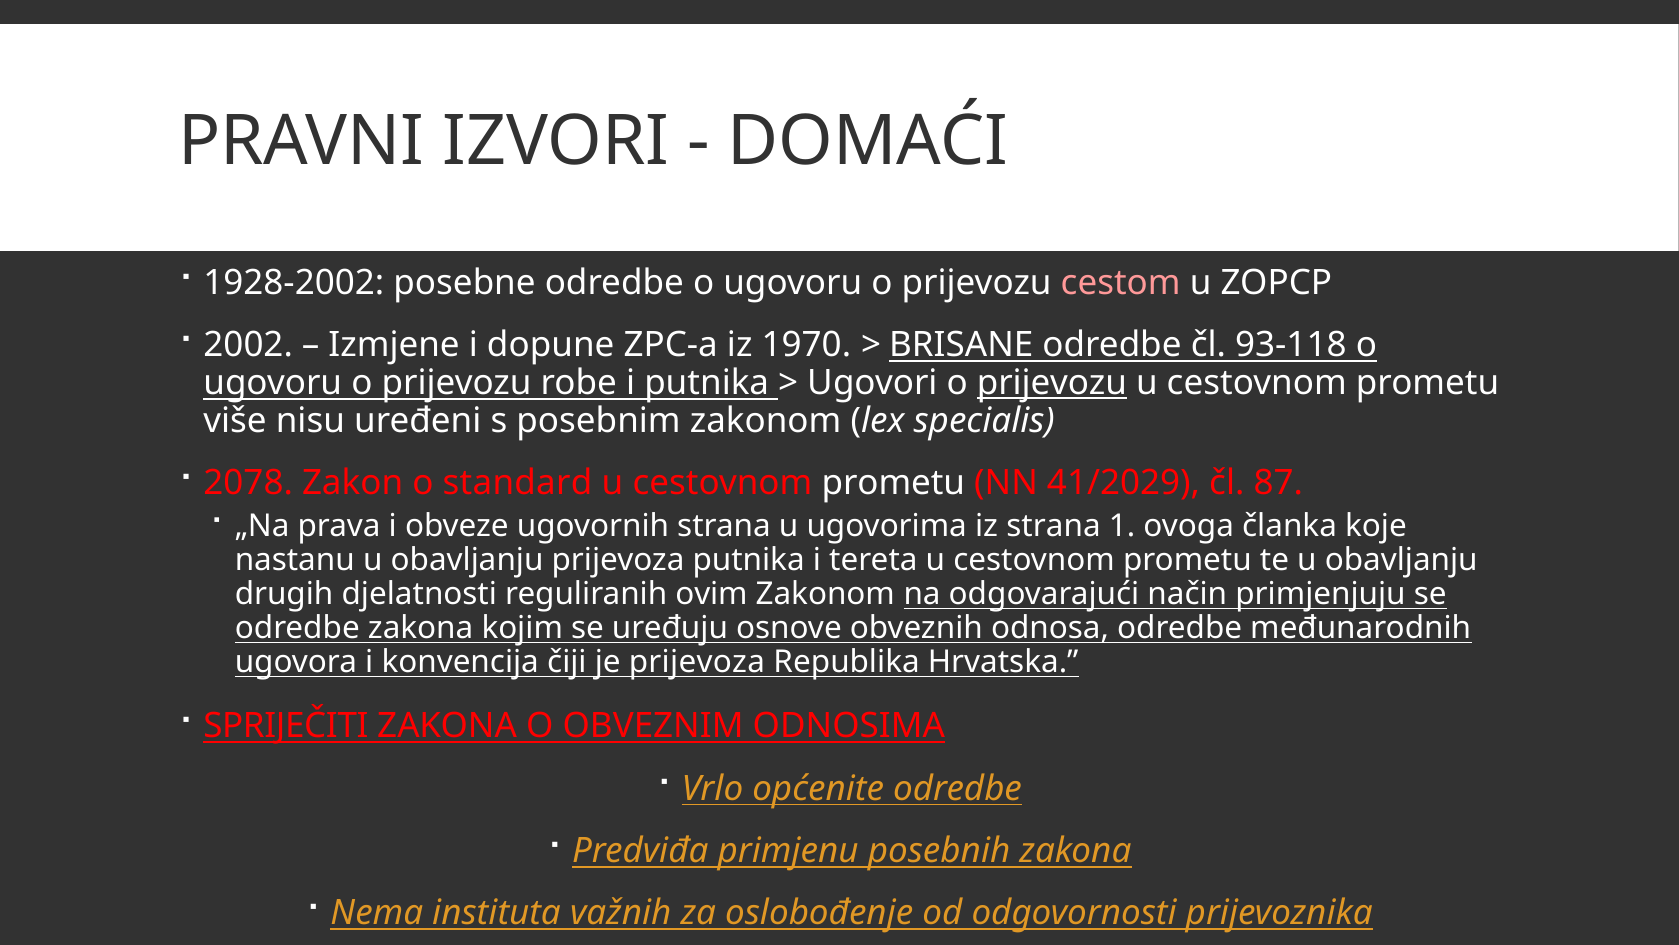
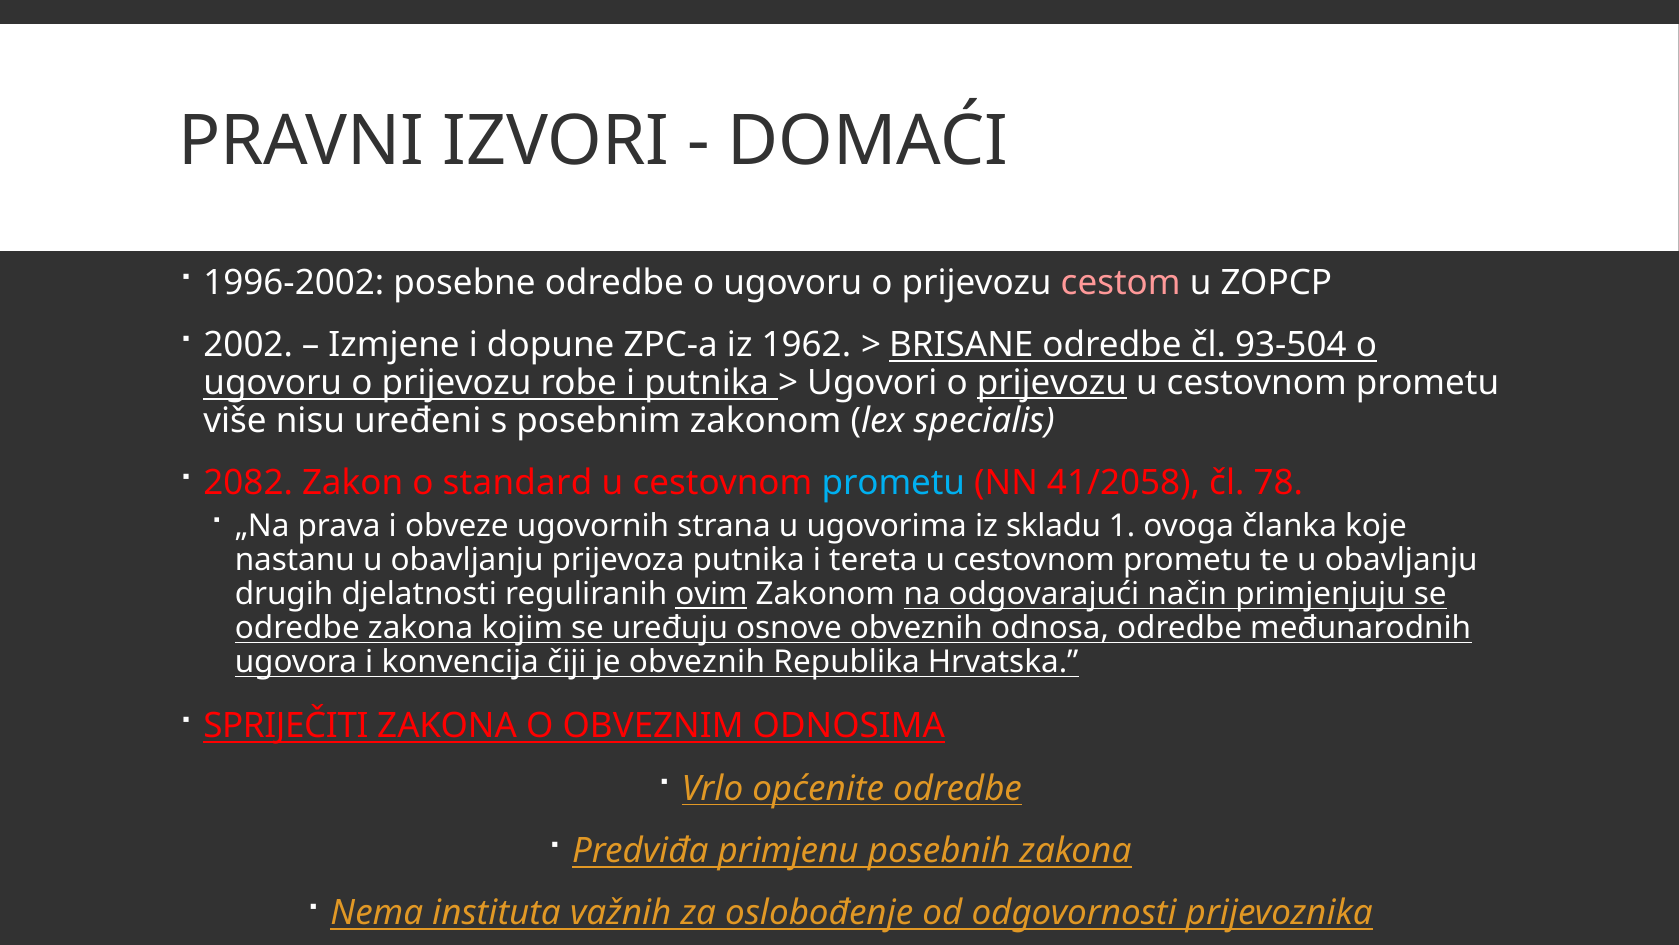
1928-2002: 1928-2002 -> 1996-2002 (294, 283)
1970: 1970 -> 1962 (806, 345)
93-118: 93-118 -> 93-504 (1291, 345)
2078: 2078 -> 2082 (248, 483)
prometu colour: white -> light blue (893, 483)
41/2029: 41/2029 -> 41/2058 (1124, 483)
87: 87 -> 78 (1278, 483)
iz strana: strana -> skladu (1054, 526)
ovim underline: none -> present (712, 594)
je prijevoza: prijevoza -> obveznih (697, 662)
